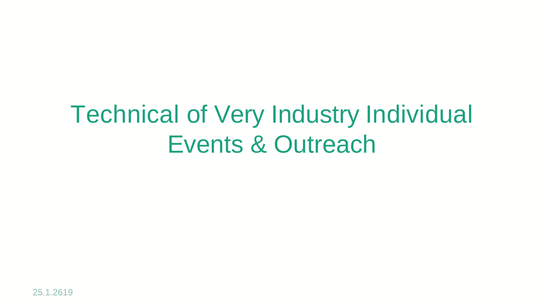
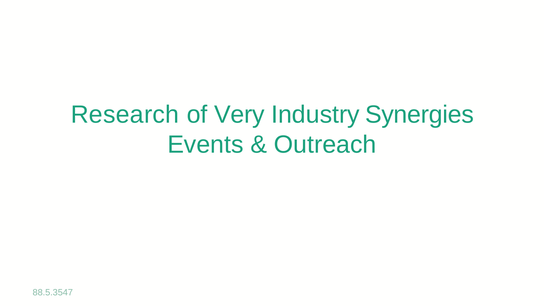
Technical: Technical -> Research (125, 115)
Individual: Individual -> Synergies (419, 115)
25.1.2619: 25.1.2619 -> 88.5.3547 (53, 292)
